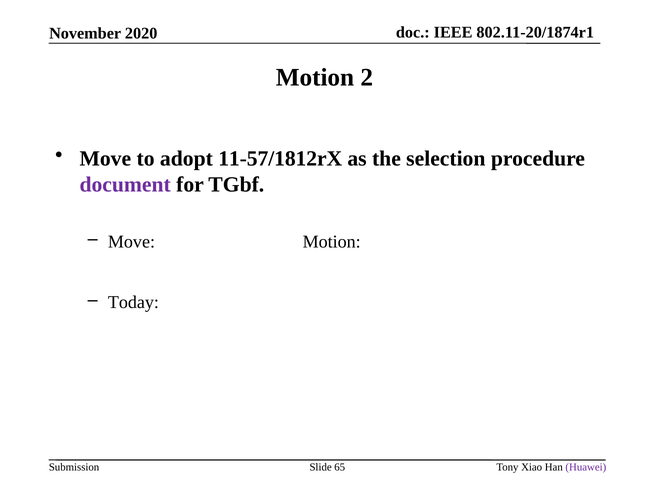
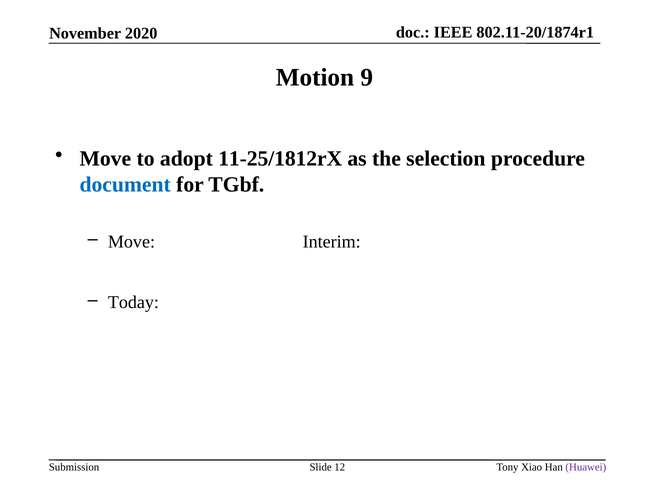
2: 2 -> 9 (367, 77)
11-57/1812rX: 11-57/1812rX -> 11-25/1812rX (280, 158)
document colour: purple -> blue (125, 184)
Move Motion: Motion -> Interim (332, 242)
65: 65 -> 12 (340, 467)
